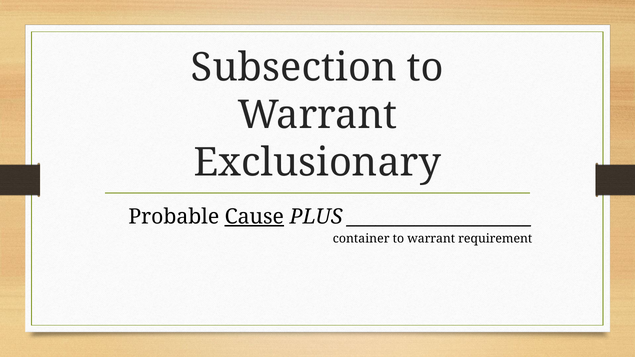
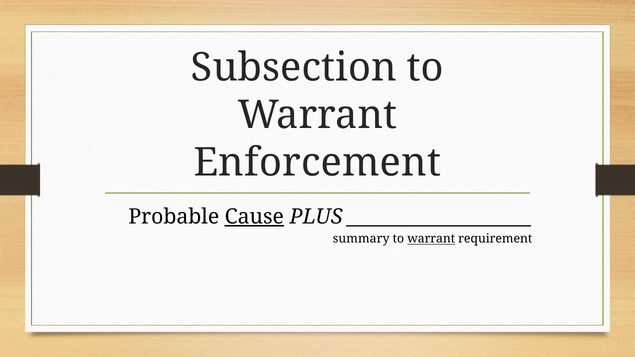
Exclusionary: Exclusionary -> Enforcement (317, 163)
container: container -> summary (361, 239)
warrant underline: none -> present (431, 239)
